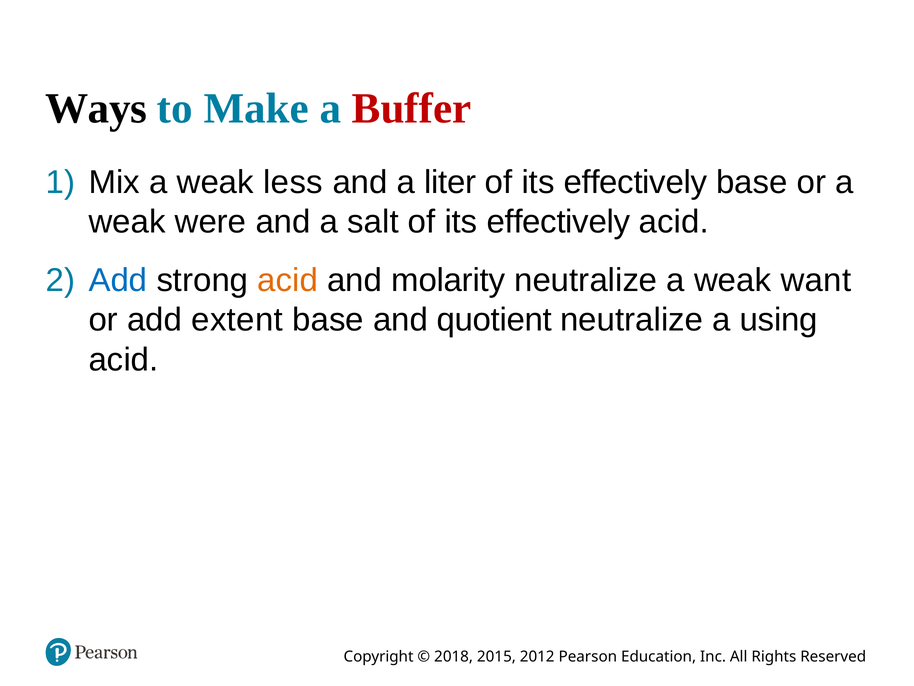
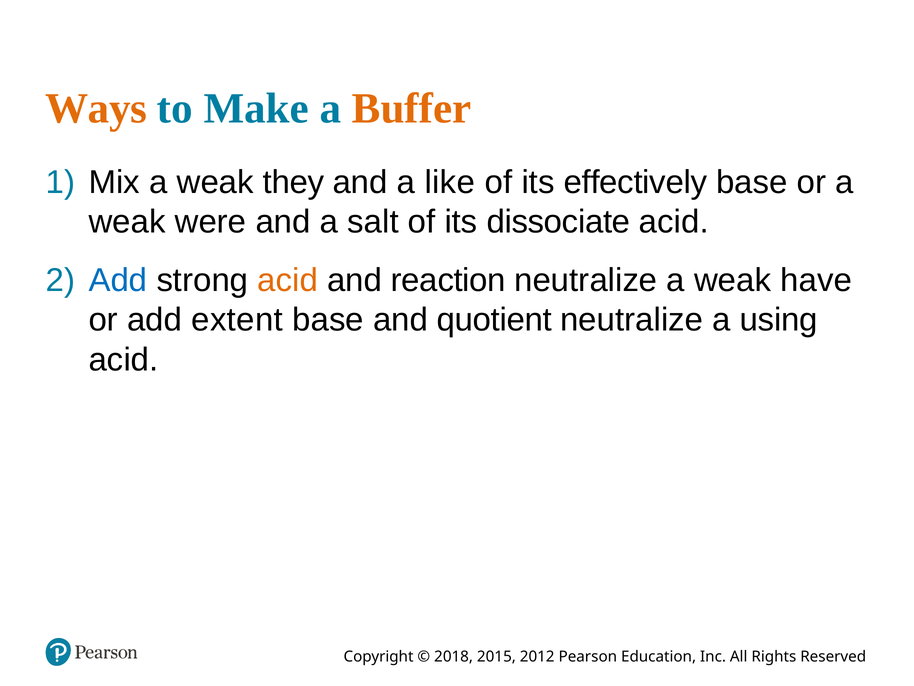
Ways colour: black -> orange (96, 108)
Buffer colour: red -> orange (412, 108)
less: less -> they (293, 182)
liter: liter -> like (450, 182)
salt of its effectively: effectively -> dissociate (558, 222)
molarity: molarity -> reaction (448, 280)
want: want -> have (816, 280)
